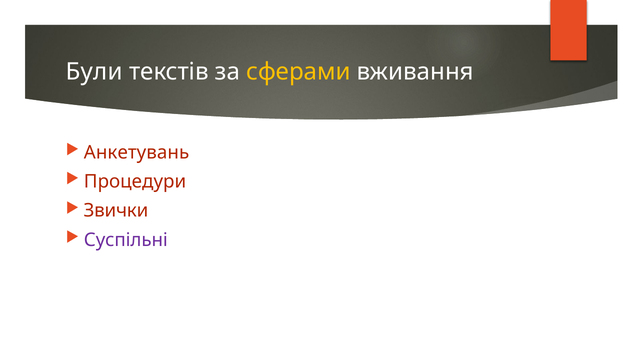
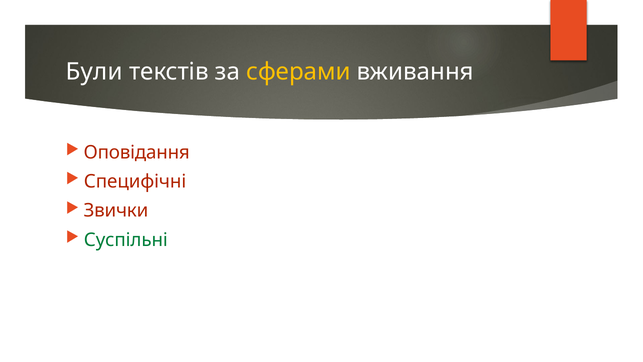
Анкетувань: Анкетувань -> Оповідання (137, 152)
Процедури: Процедури -> Специфічні (135, 181)
Суспільні colour: purple -> green (126, 240)
